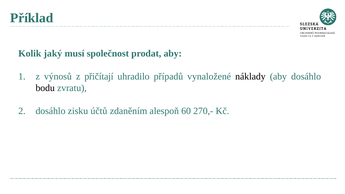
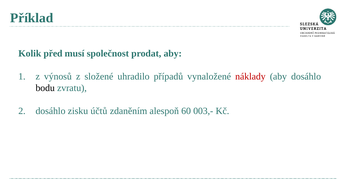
jaký: jaký -> před (53, 54)
přičítají: přičítají -> složené (99, 77)
náklady colour: black -> red (250, 77)
270,-: 270,- -> 003,- (203, 111)
